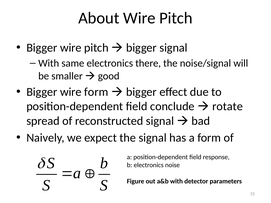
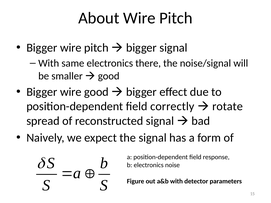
wire form: form -> good (96, 92)
conclude: conclude -> correctly (172, 107)
